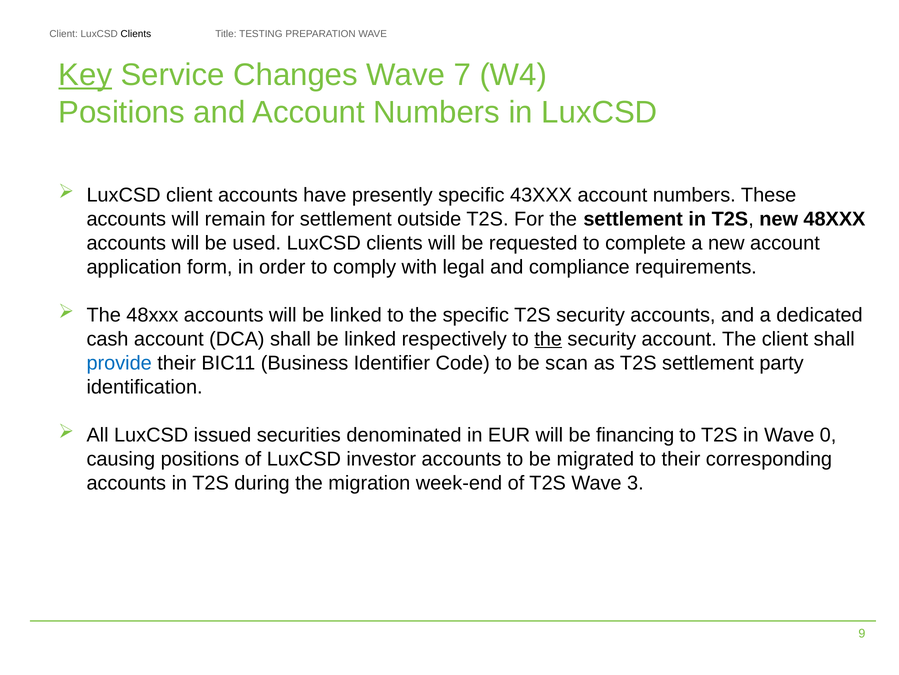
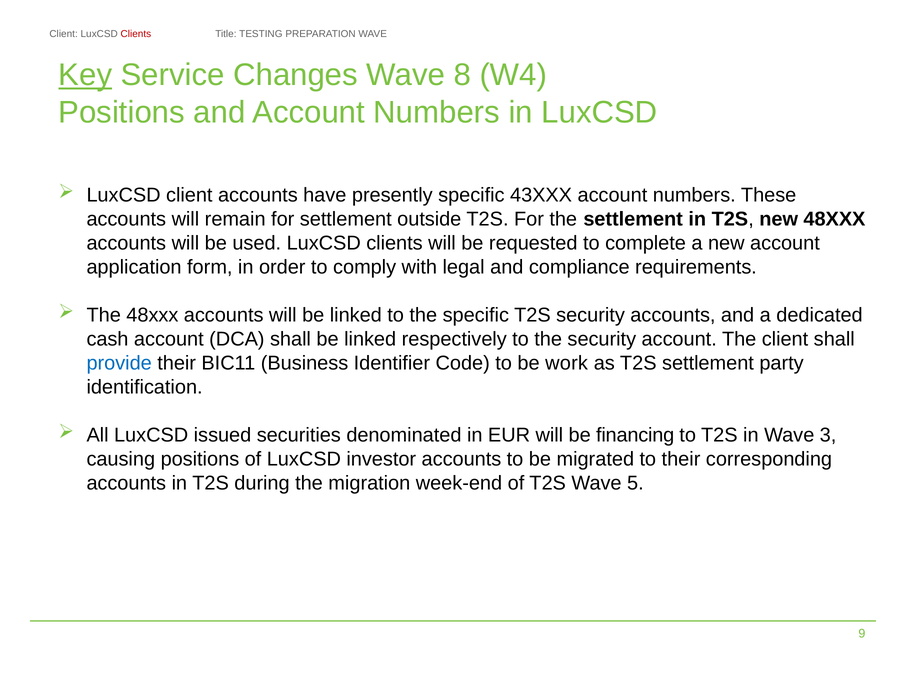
Clients colour: black -> red (136, 34)
7: 7 -> 8 (462, 75)
the underline: present -> none (548, 339)
scan: scan -> work (567, 363)
0: 0 -> 3 (828, 435)
3: 3 -> 5 (635, 482)
